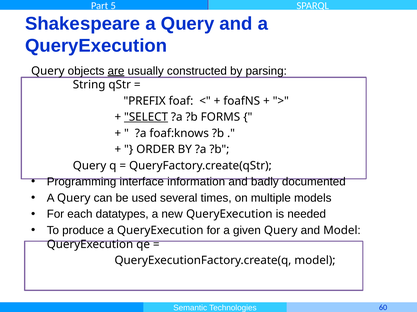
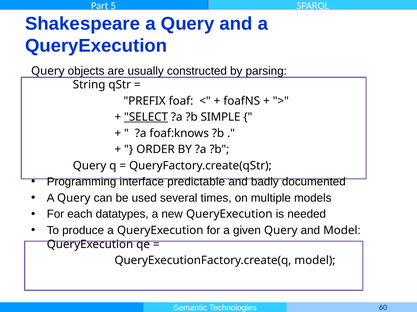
are underline: present -> none (116, 71)
FORMS: FORMS -> SIMPLE (221, 117)
information: information -> predictable (196, 182)
